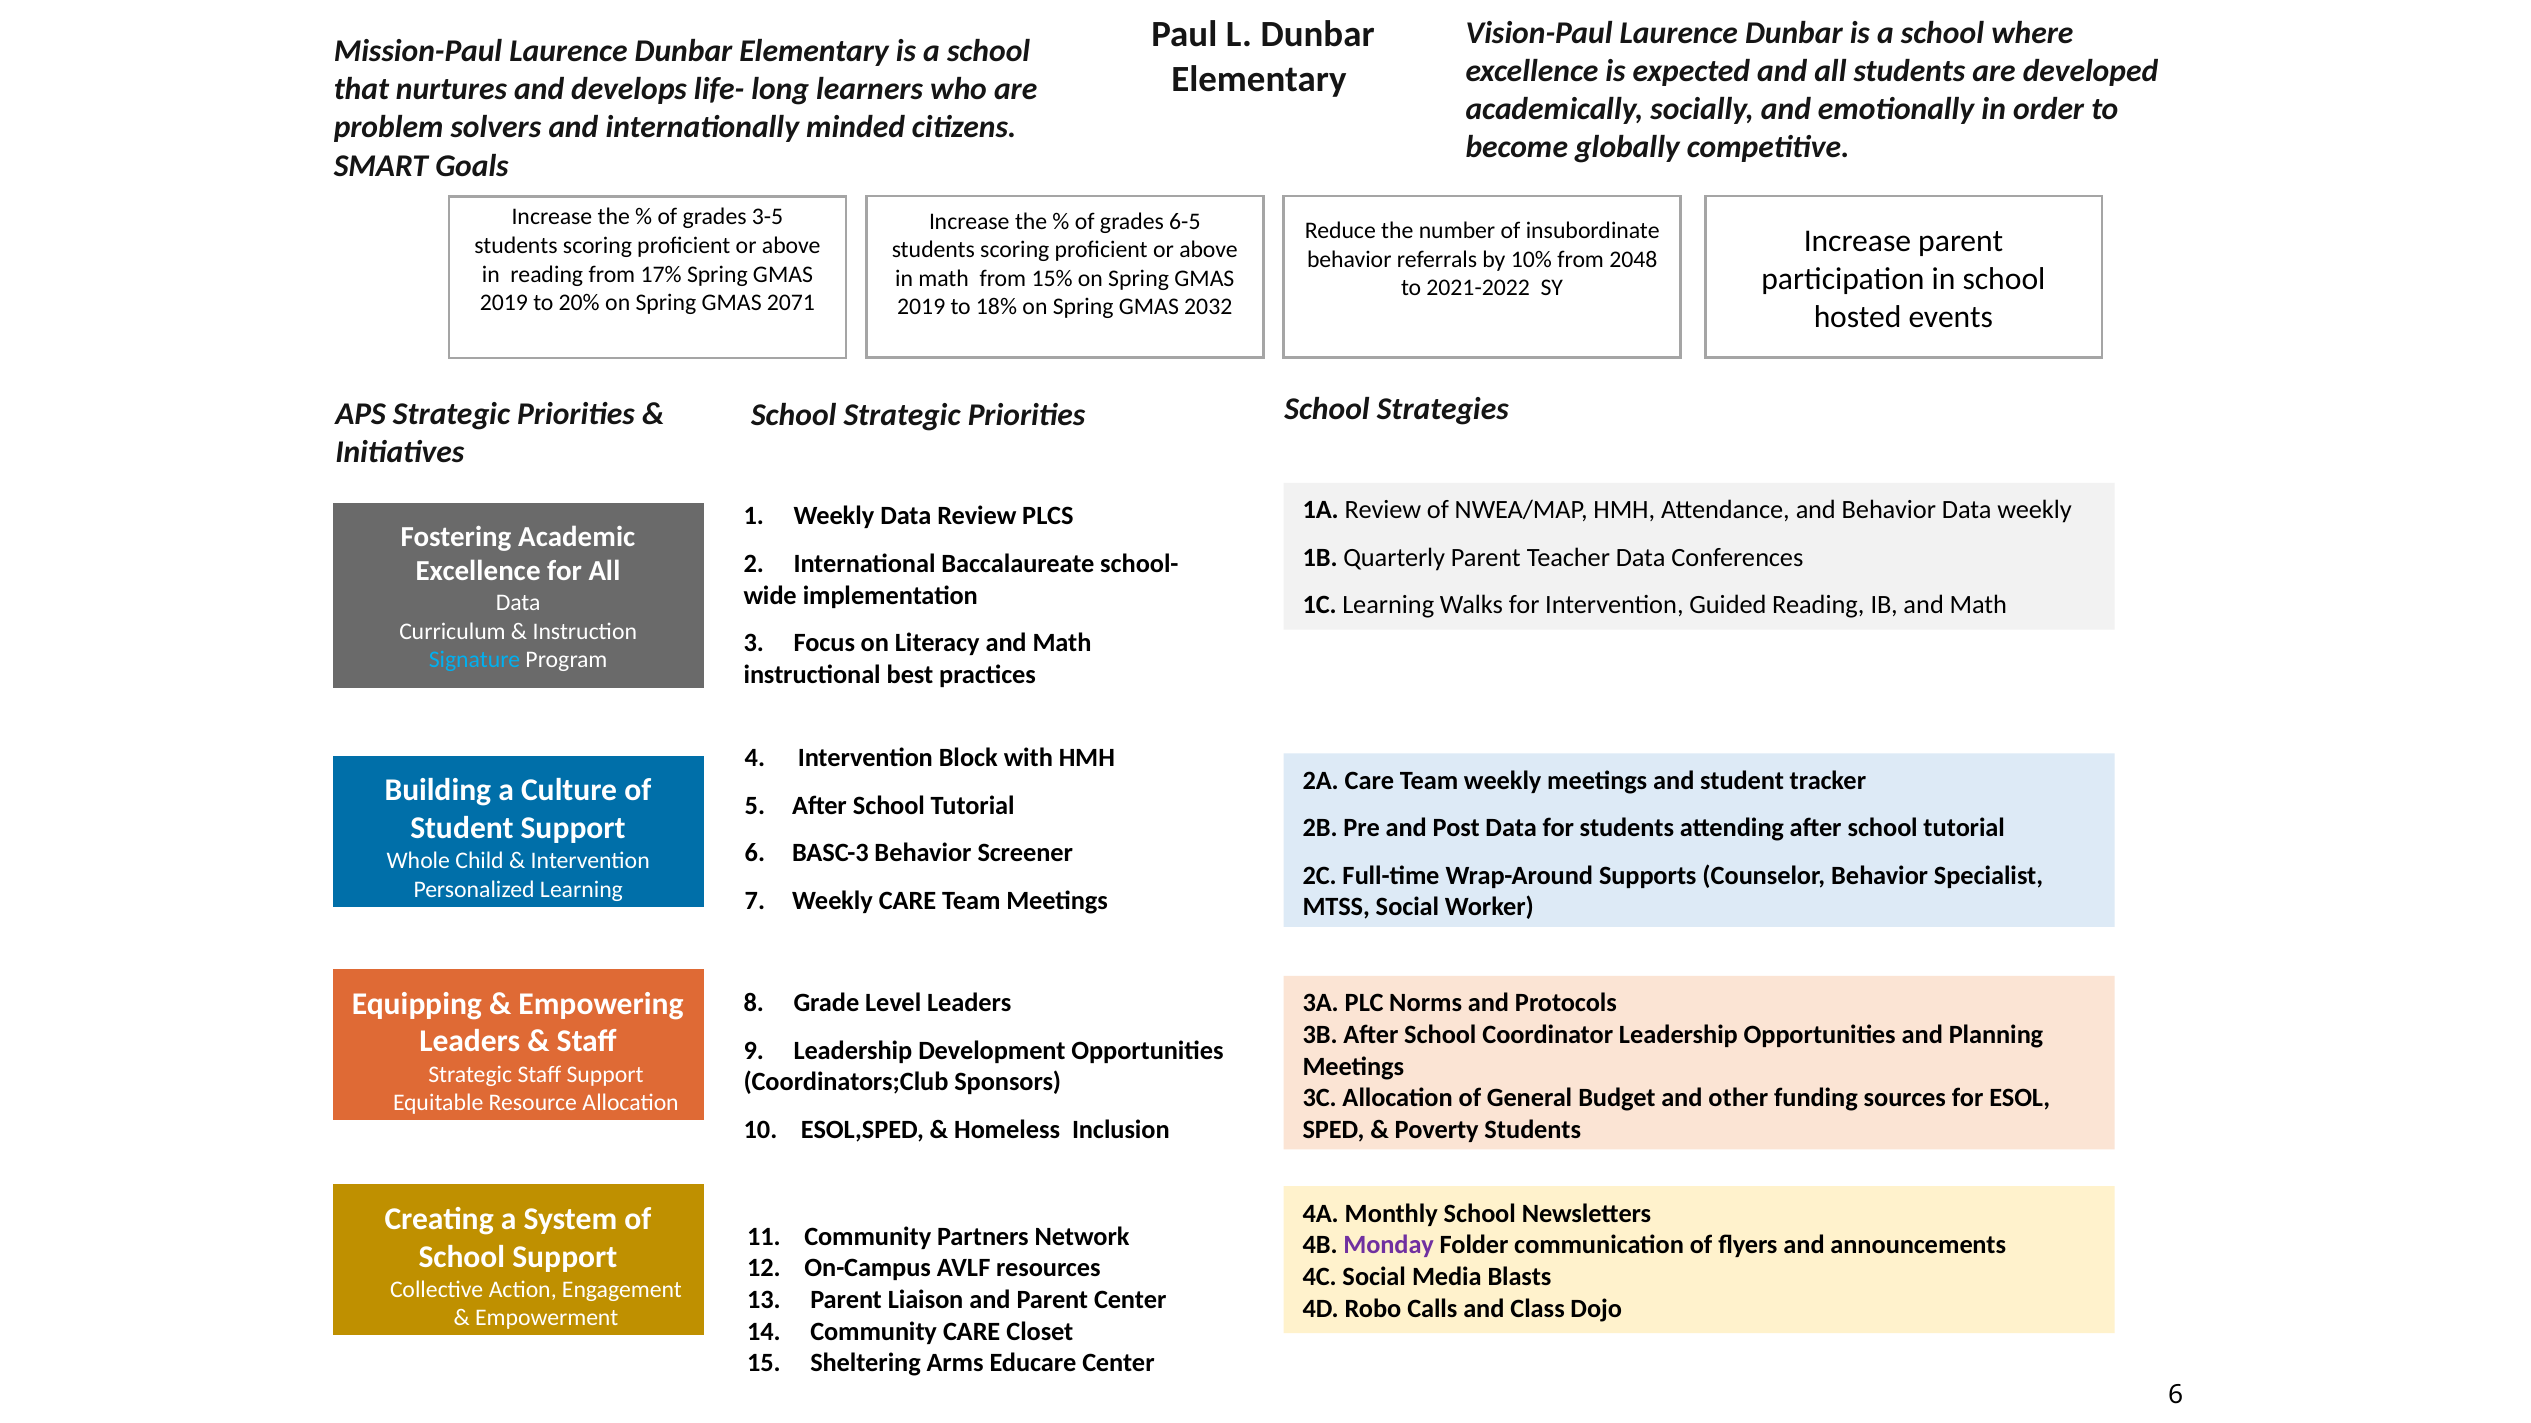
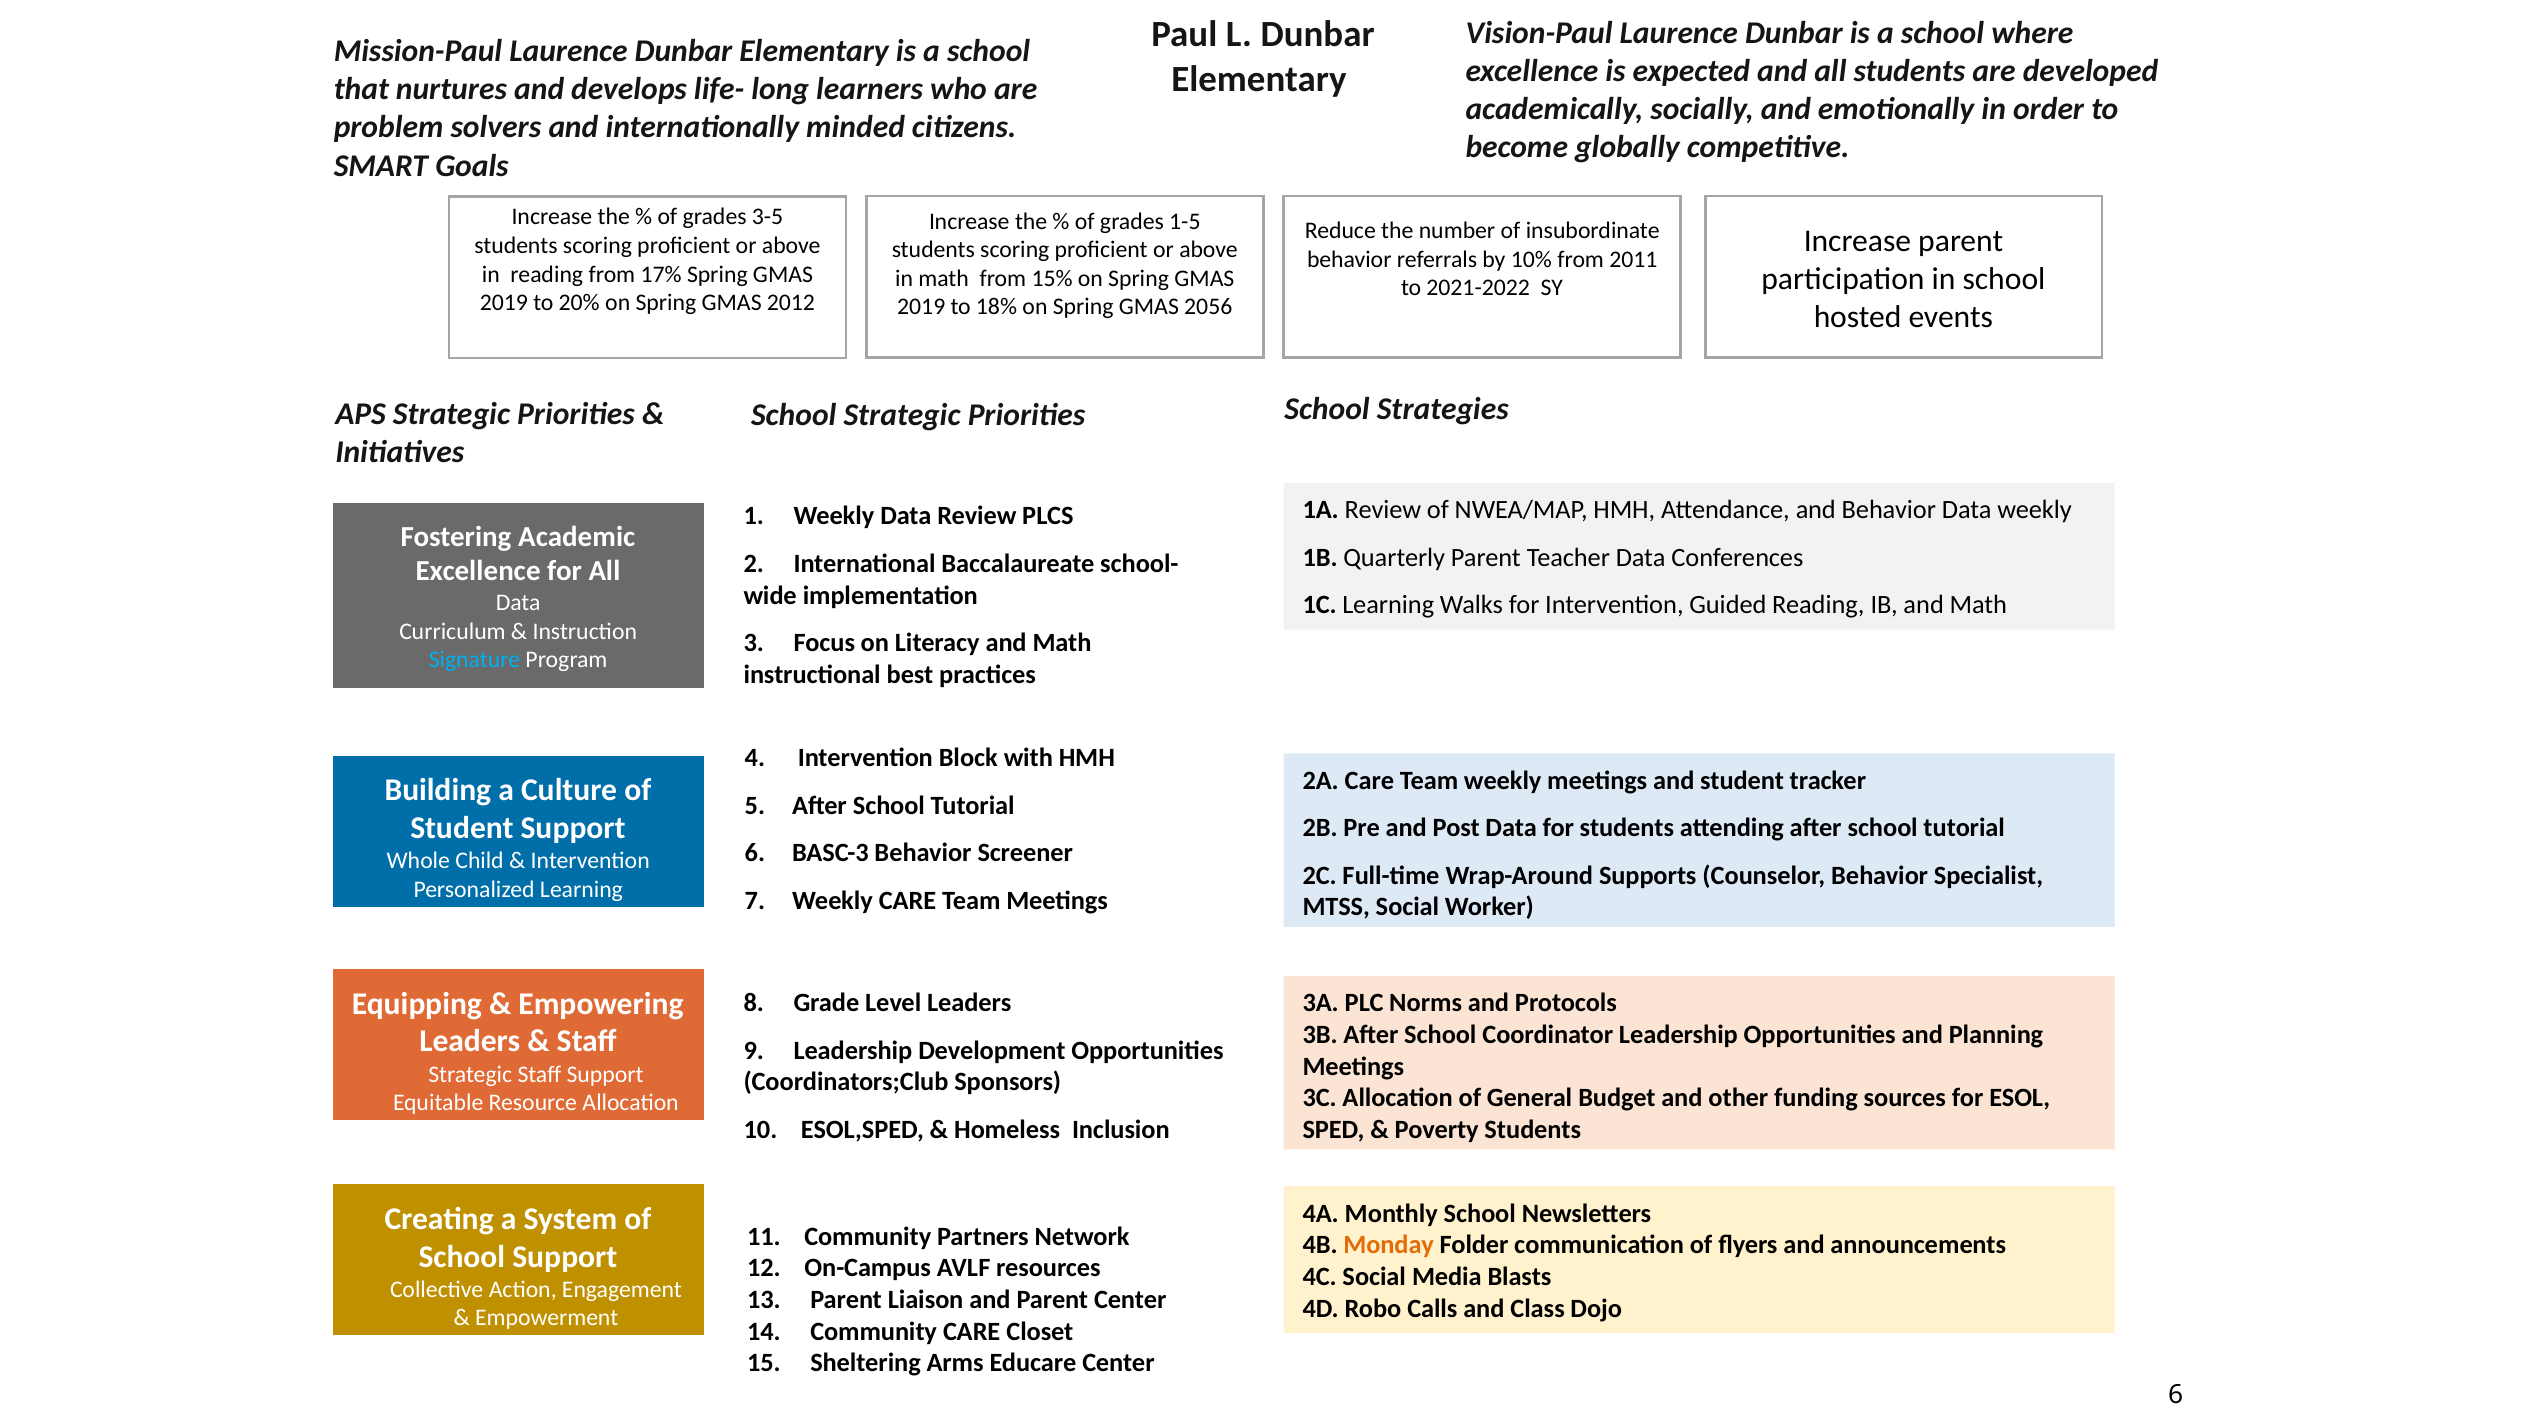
6-5: 6-5 -> 1-5 (1185, 222)
2048: 2048 -> 2011 (1633, 260)
2071: 2071 -> 2012 (791, 303)
2032: 2032 -> 2056 (1208, 307)
Monday colour: purple -> orange (1389, 1246)
